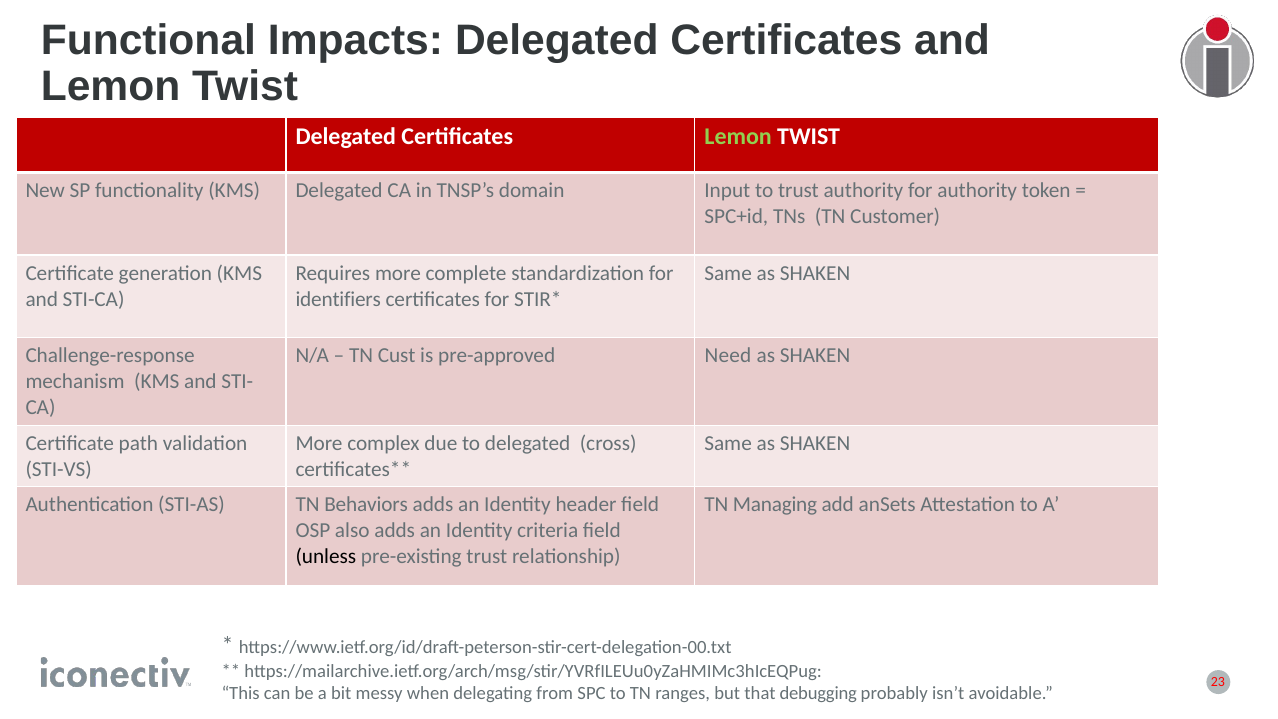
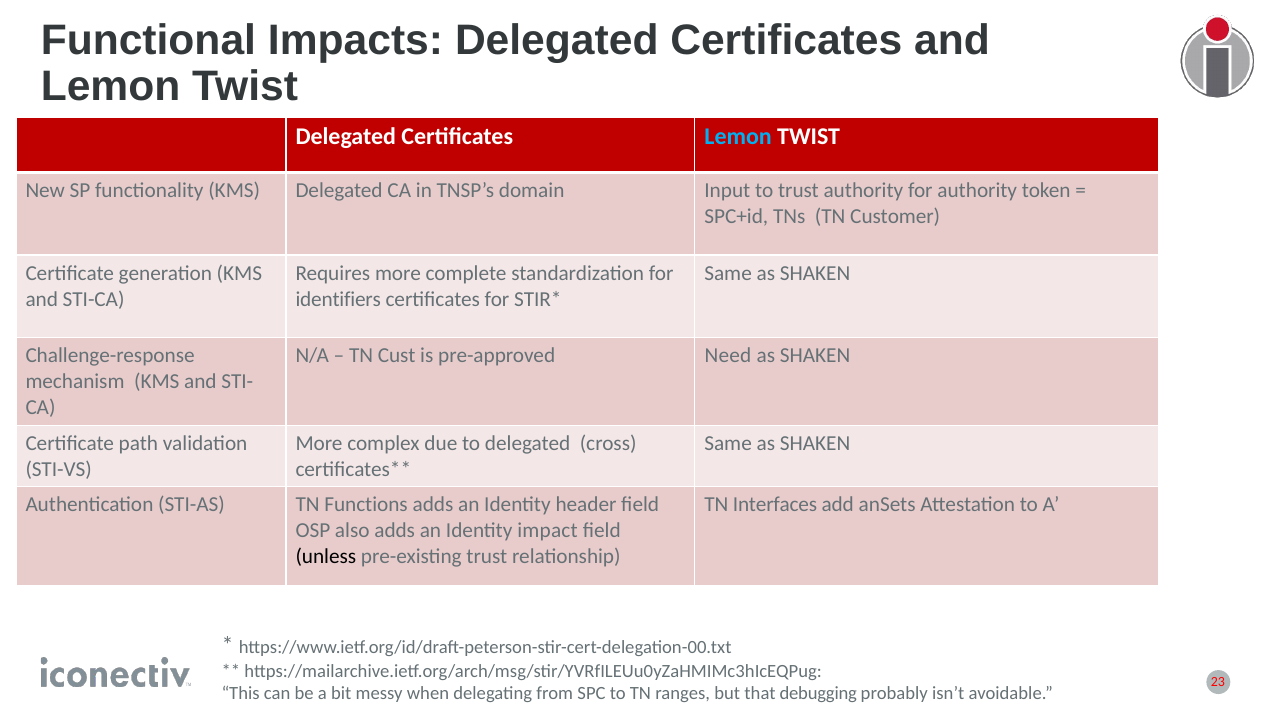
Lemon colour: light green -> light blue (738, 137)
Behaviors: Behaviors -> Functions (366, 505)
Managing: Managing -> Interfaces (775, 505)
criteria: criteria -> impact (548, 531)
